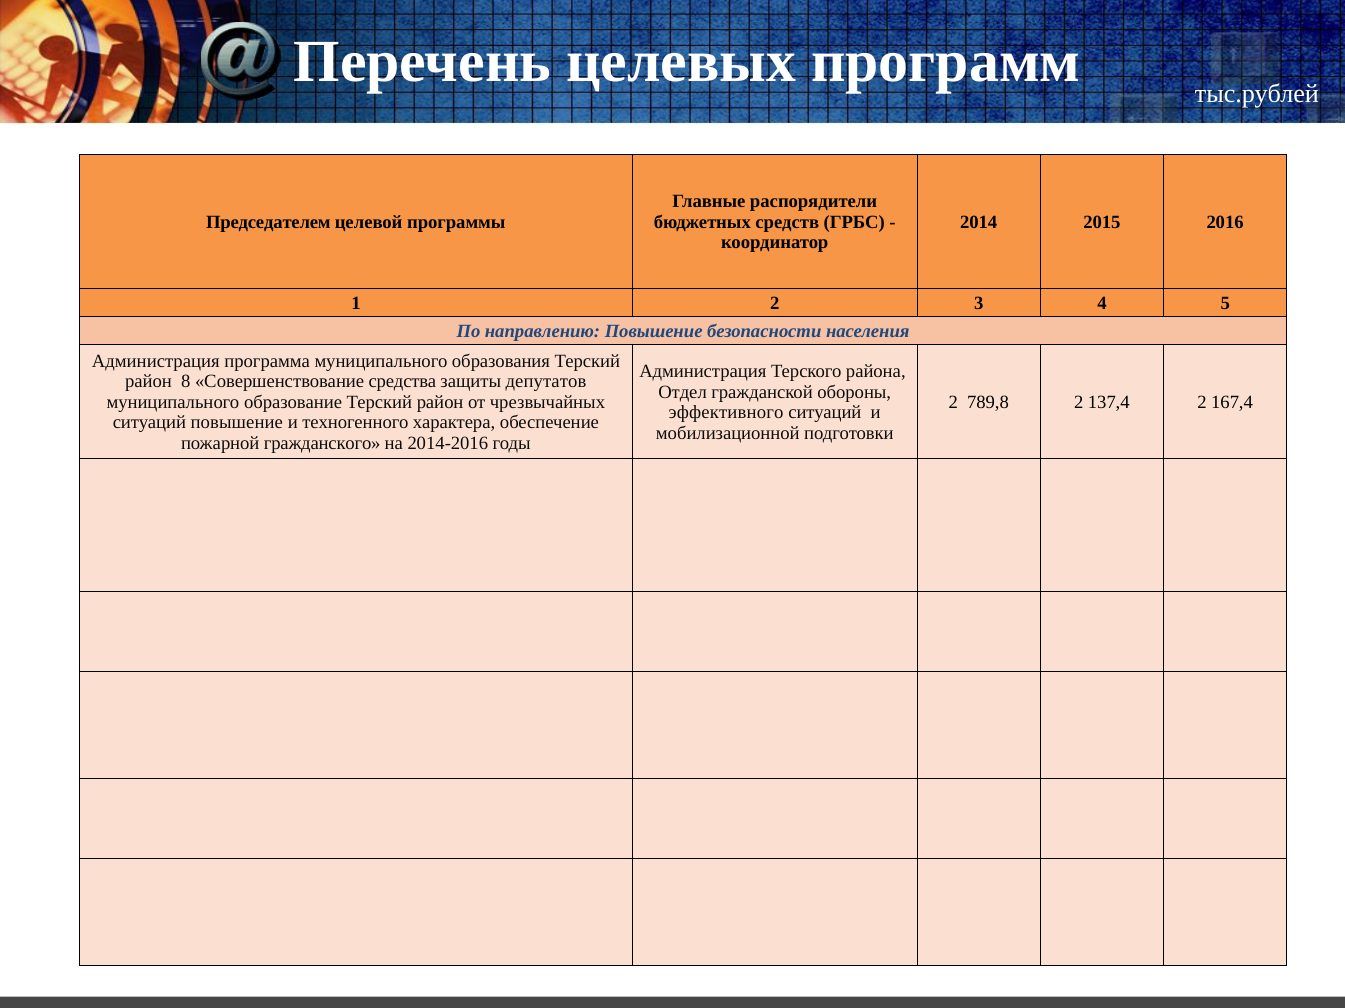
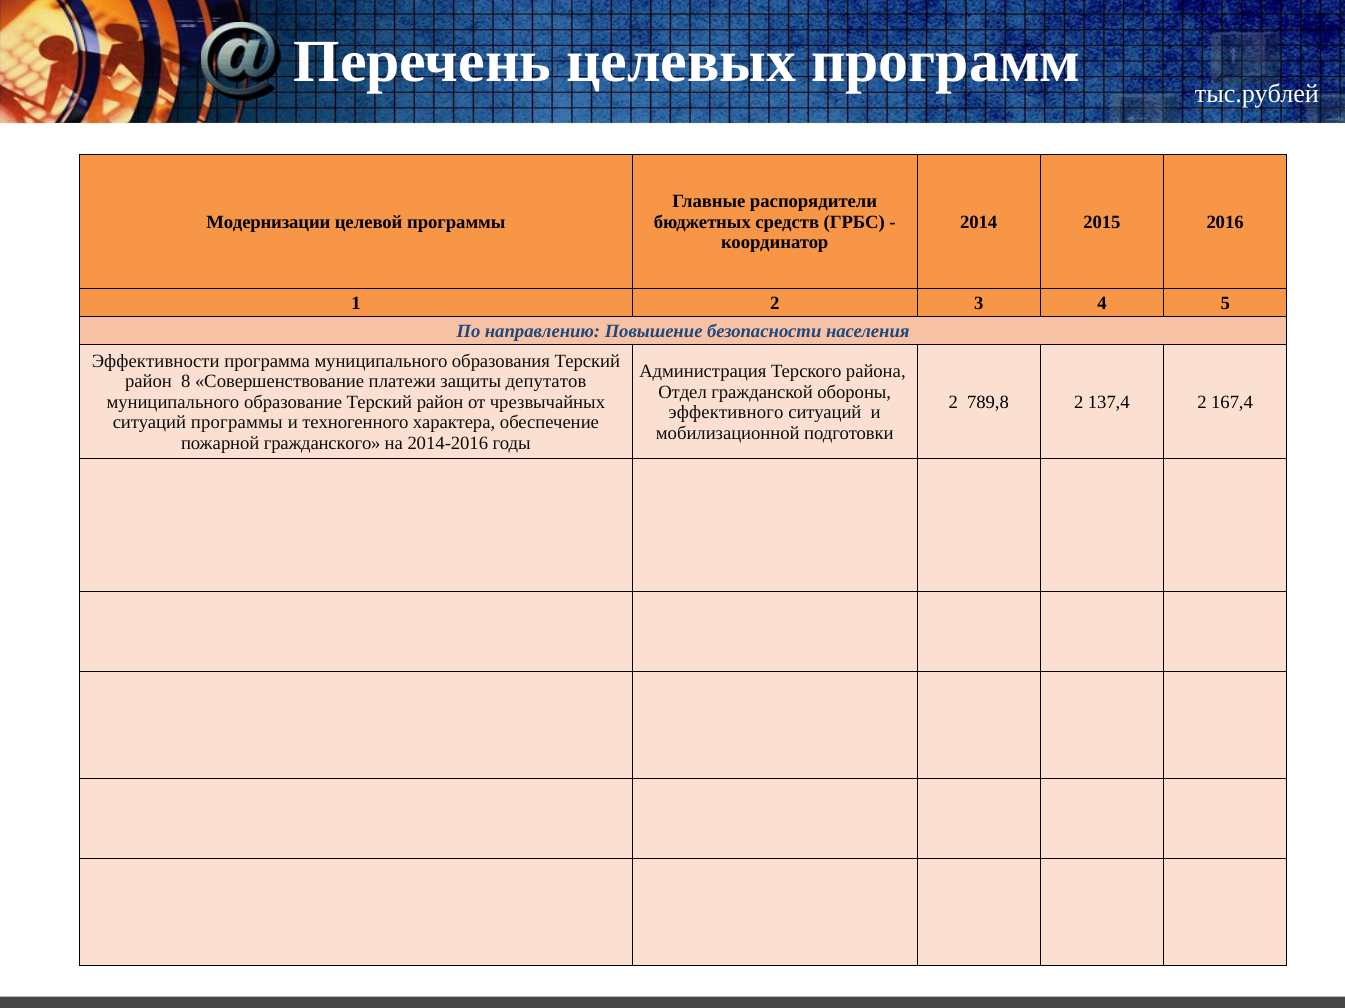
Председателем: Председателем -> Модернизации (268, 222)
Администрация: Администрация -> Эффективности (156, 361)
средства: средства -> платежи (402, 382)
ситуаций повышение: повышение -> программы (237, 423)
